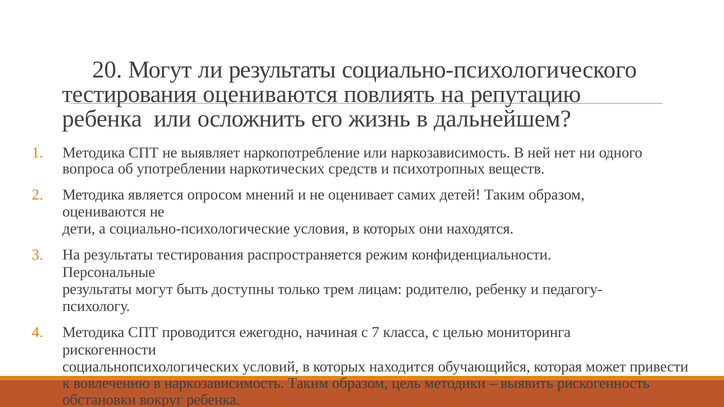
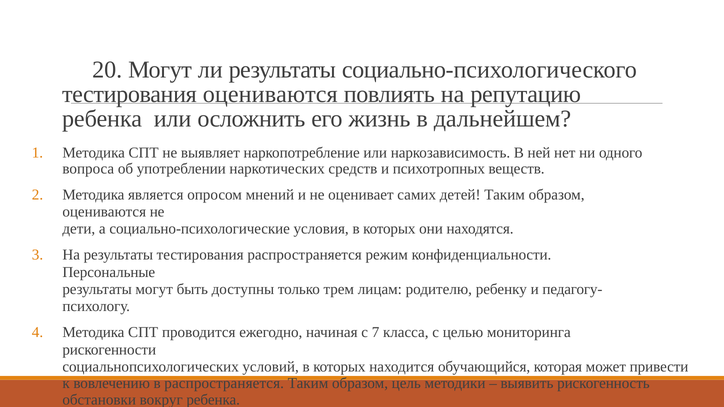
в наркозависимость: наркозависимость -> распространяется (224, 383)
